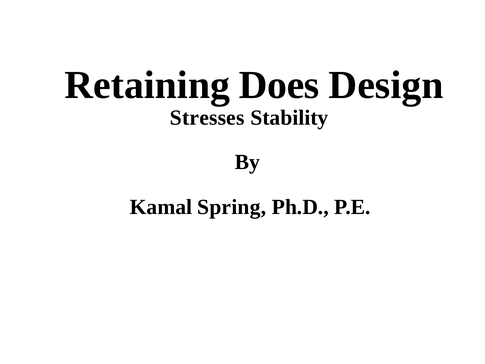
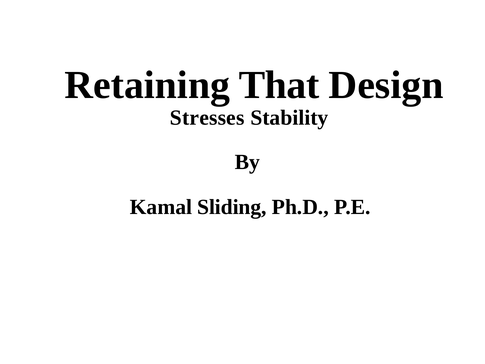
Does: Does -> That (279, 85)
Spring: Spring -> Sliding (232, 207)
